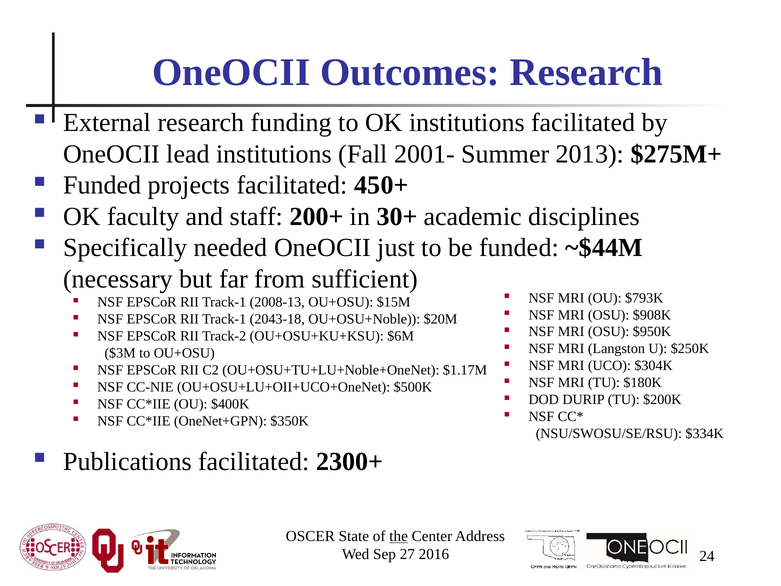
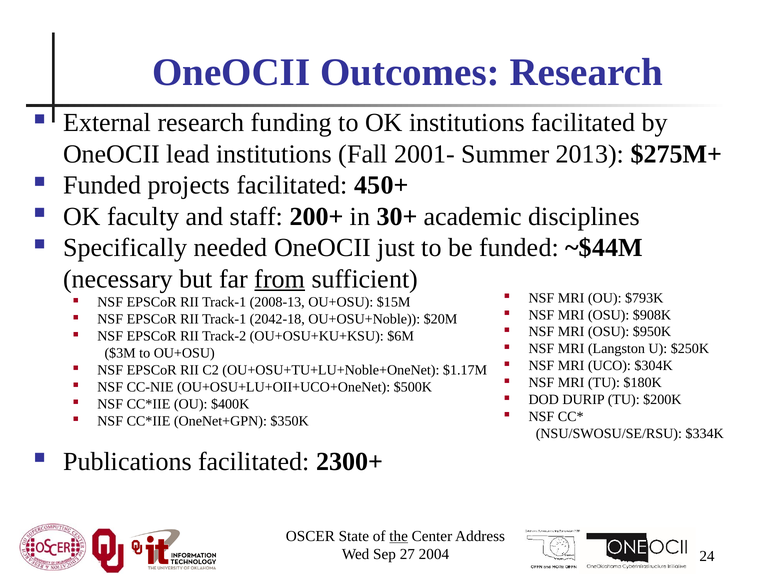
from underline: none -> present (280, 279)
2043-18: 2043-18 -> 2042-18 (277, 319)
2016: 2016 -> 2004 (434, 554)
